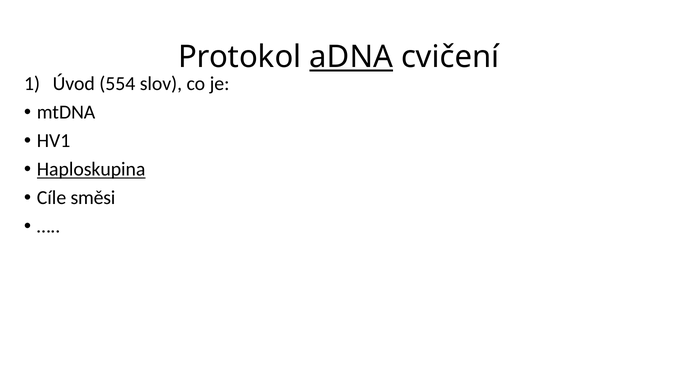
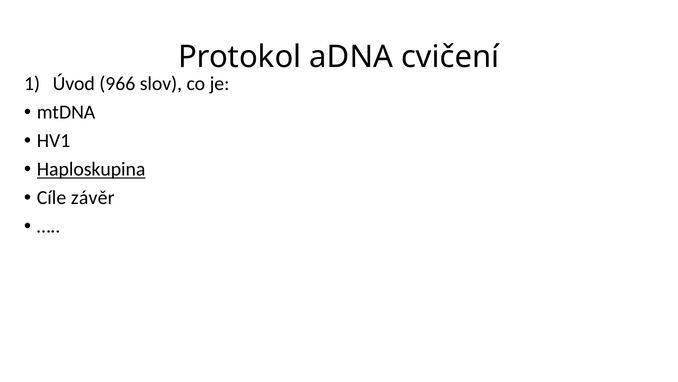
aDNA underline: present -> none (351, 57)
554: 554 -> 966 (117, 84)
směsi: směsi -> závěr (93, 198)
